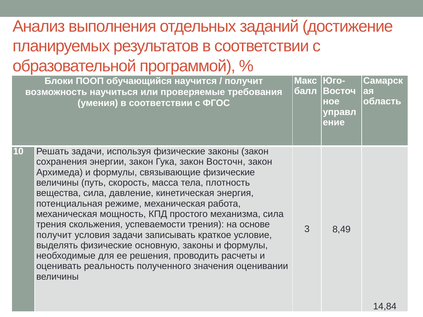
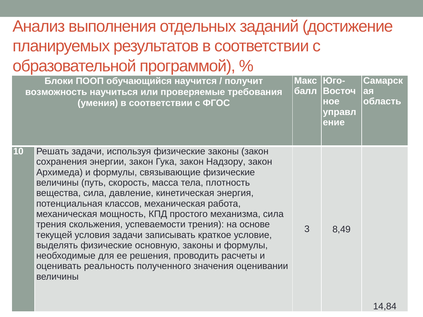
Восточн: Восточн -> Надзору (226, 162)
режиме: режиме -> классов (123, 204)
получит: получит -> текущей (54, 235)
